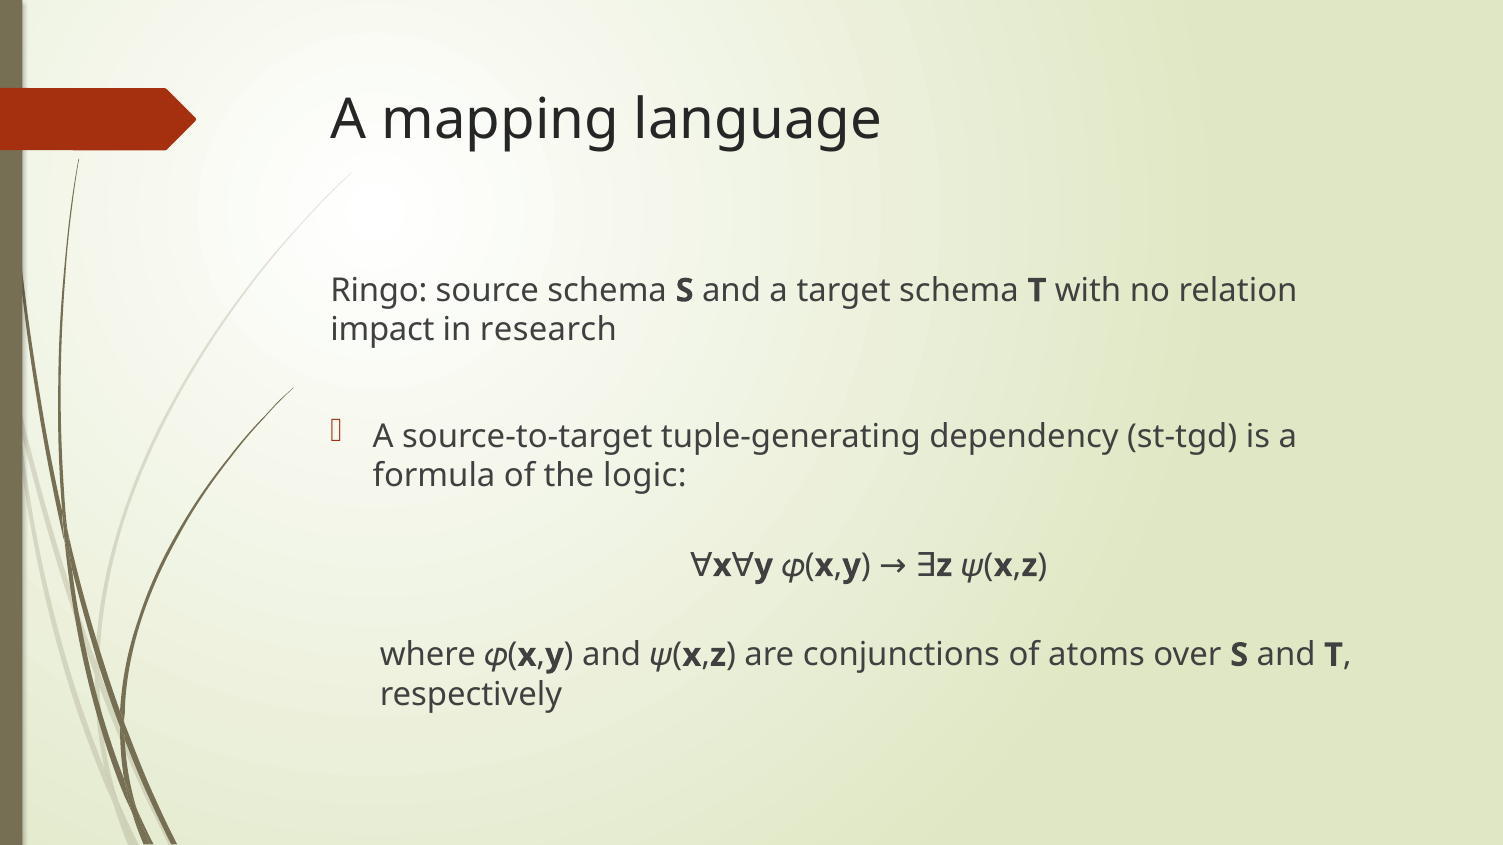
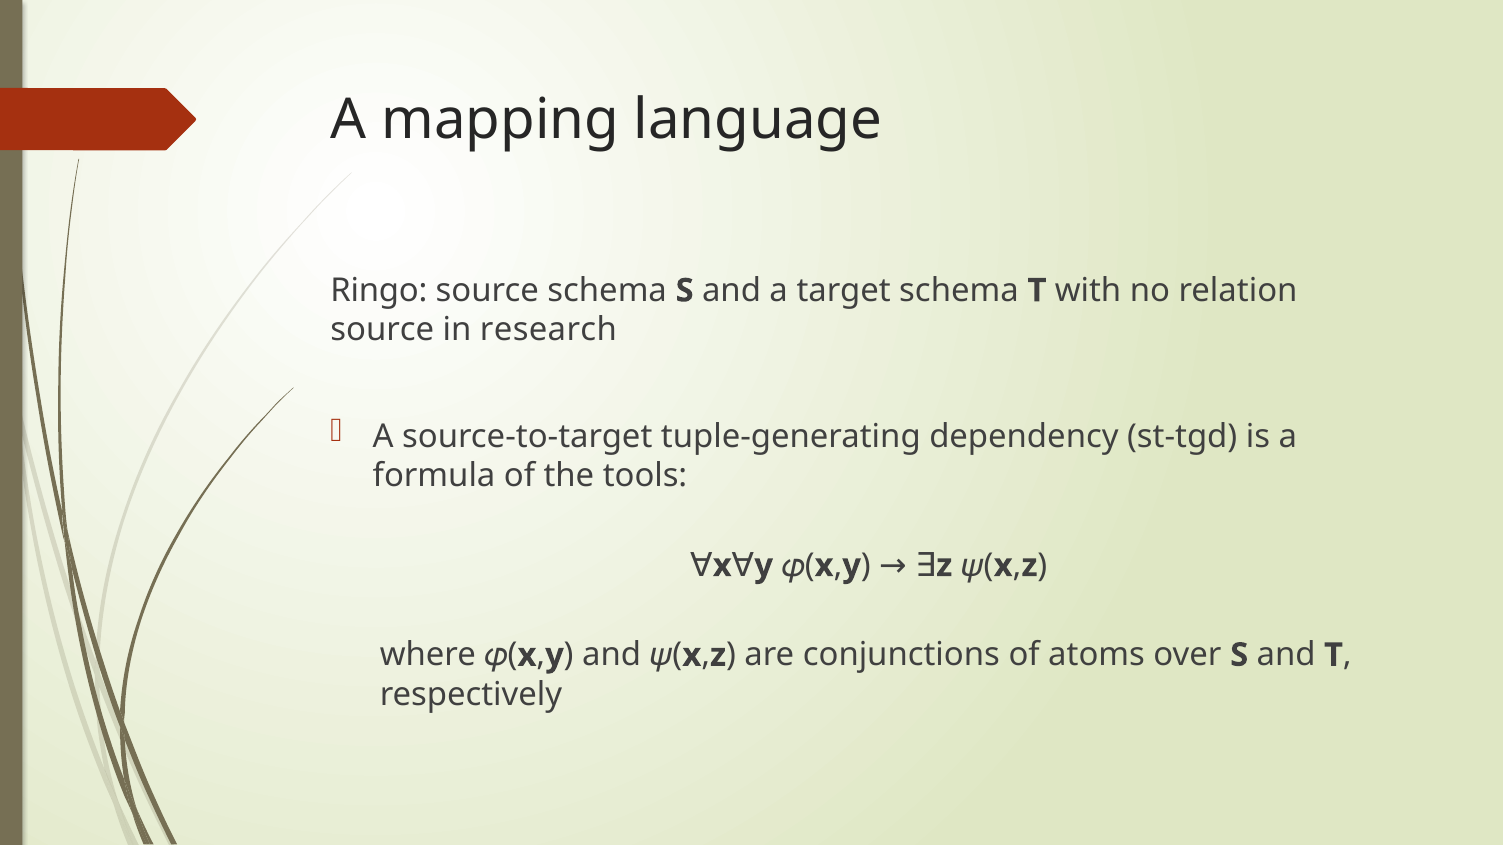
impact: impact -> source (382, 330)
logic: logic -> tools (645, 476)
